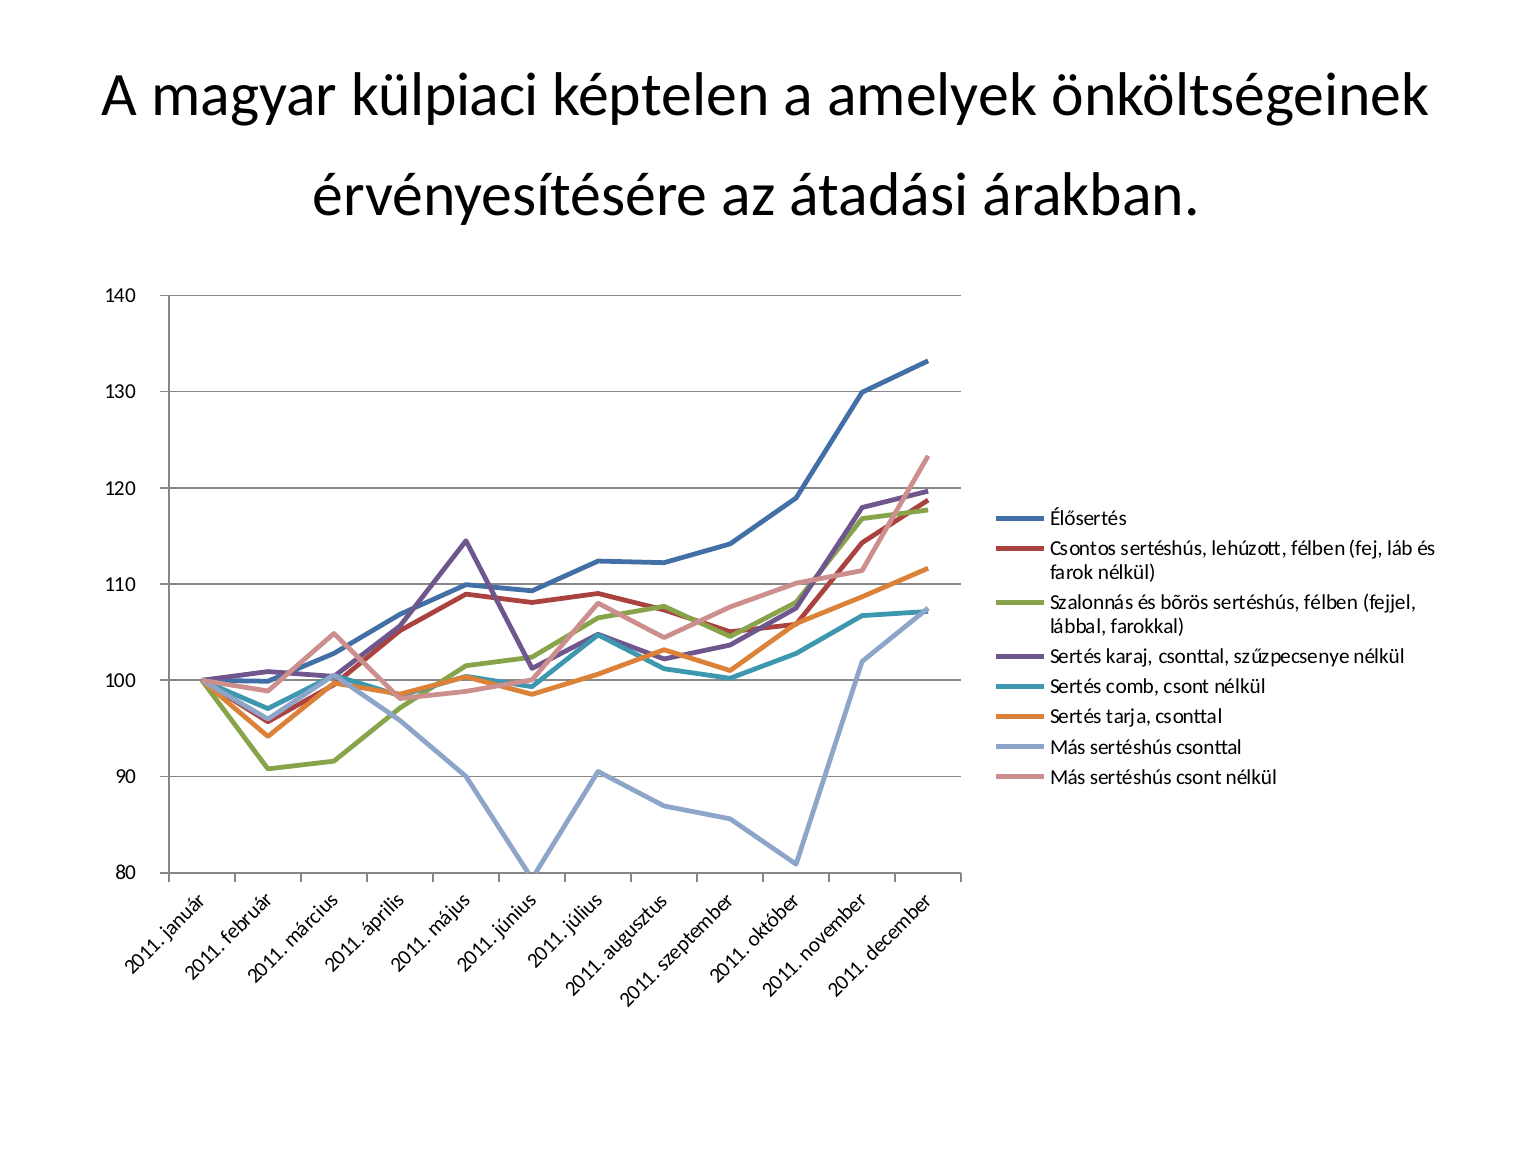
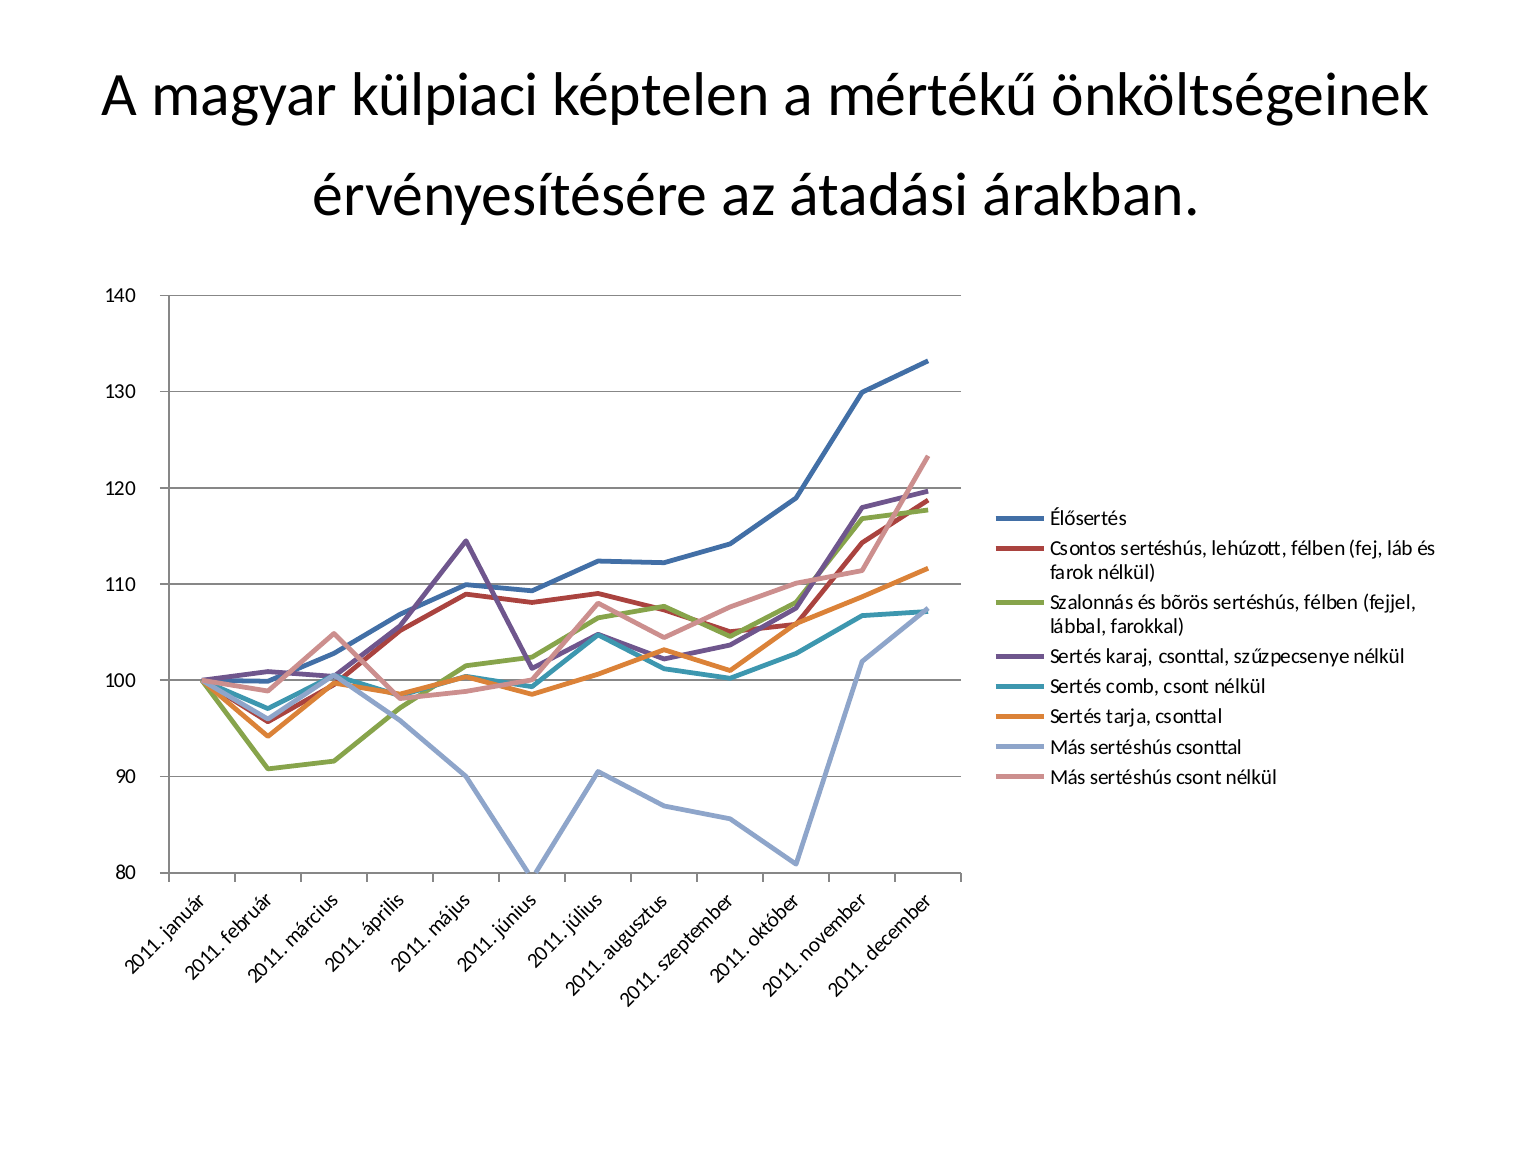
amelyek: amelyek -> mértékű (933, 95)
